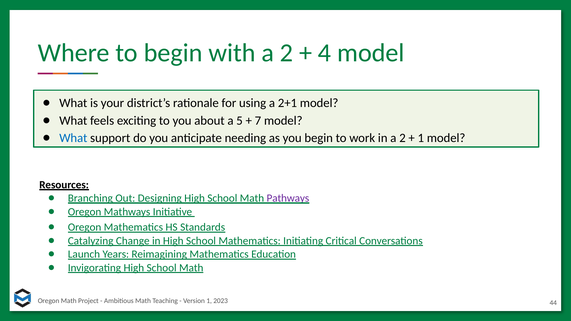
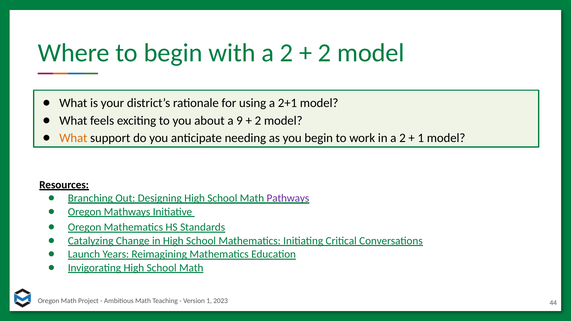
4: 4 -> 2 (325, 53)
5: 5 -> 9 (240, 121)
7: 7 -> 2 (258, 121)
What colour: blue -> orange (73, 138)
